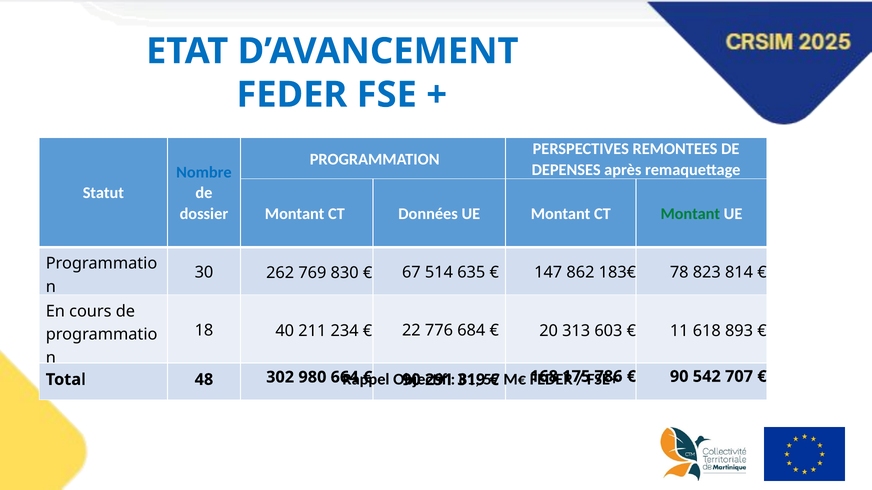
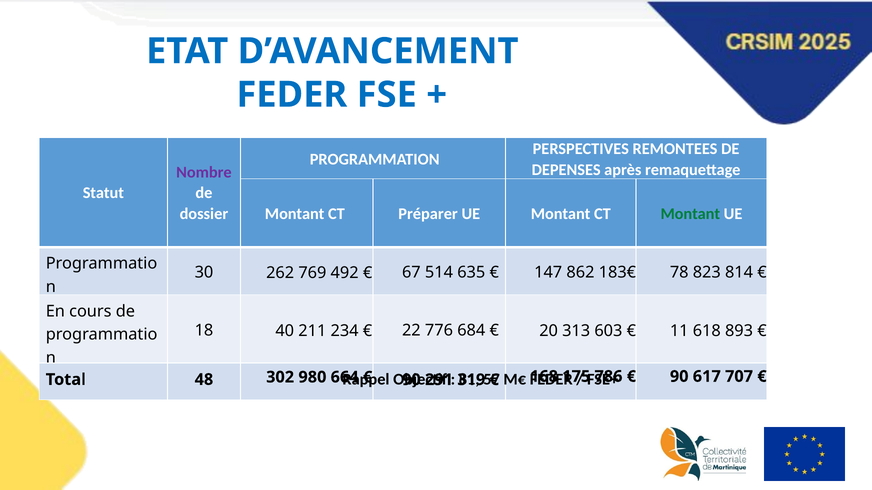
Nombre colour: blue -> purple (204, 172)
Données: Données -> Préparer (428, 214)
830: 830 -> 492 (345, 273)
542: 542 -> 617 (707, 377)
